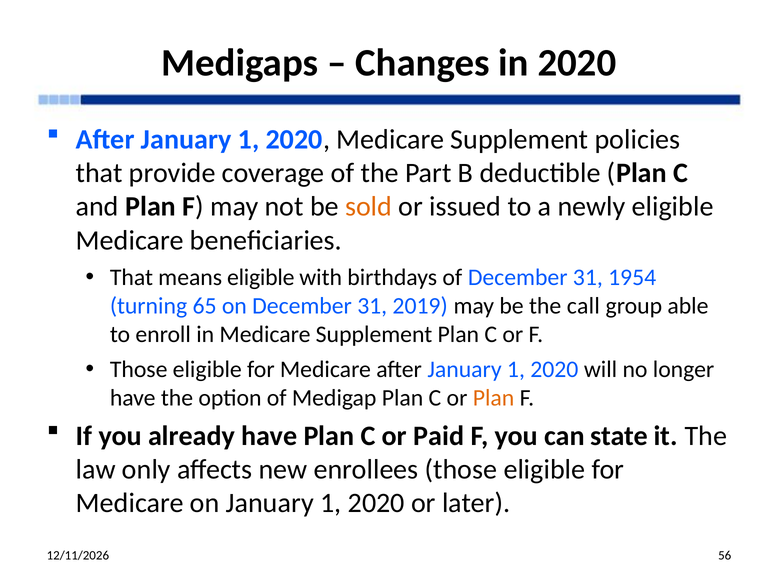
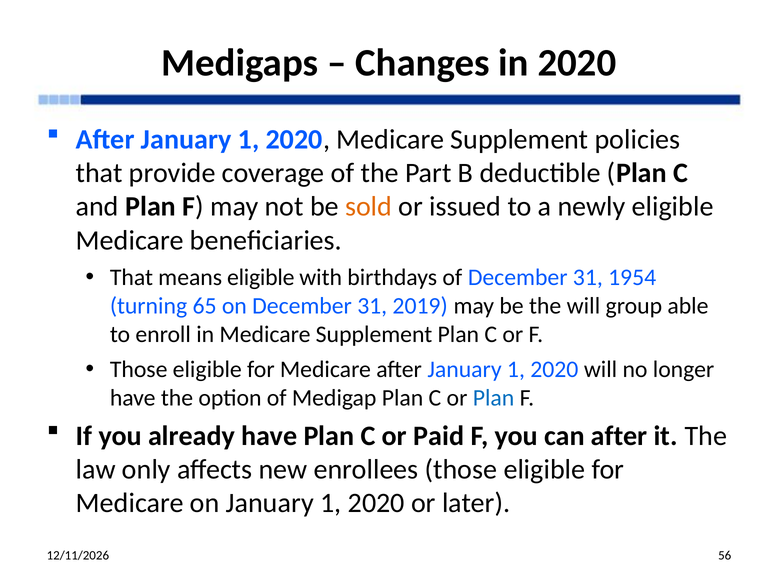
the call: call -> will (583, 306)
Plan colour: orange -> blue (494, 398)
can state: state -> after (619, 436)
